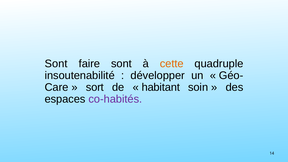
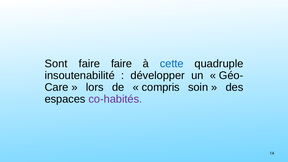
faire sont: sont -> faire (121, 64)
cette colour: orange -> blue (172, 64)
sort: sort -> lors (95, 87)
habitant: habitant -> compris (161, 87)
